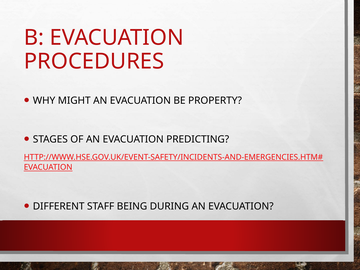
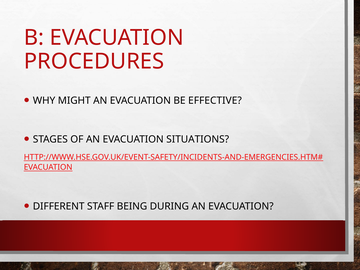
PROPERTY: PROPERTY -> EFFECTIVE (215, 100)
PREDICTING: PREDICTING -> SITUATIONS (198, 139)
